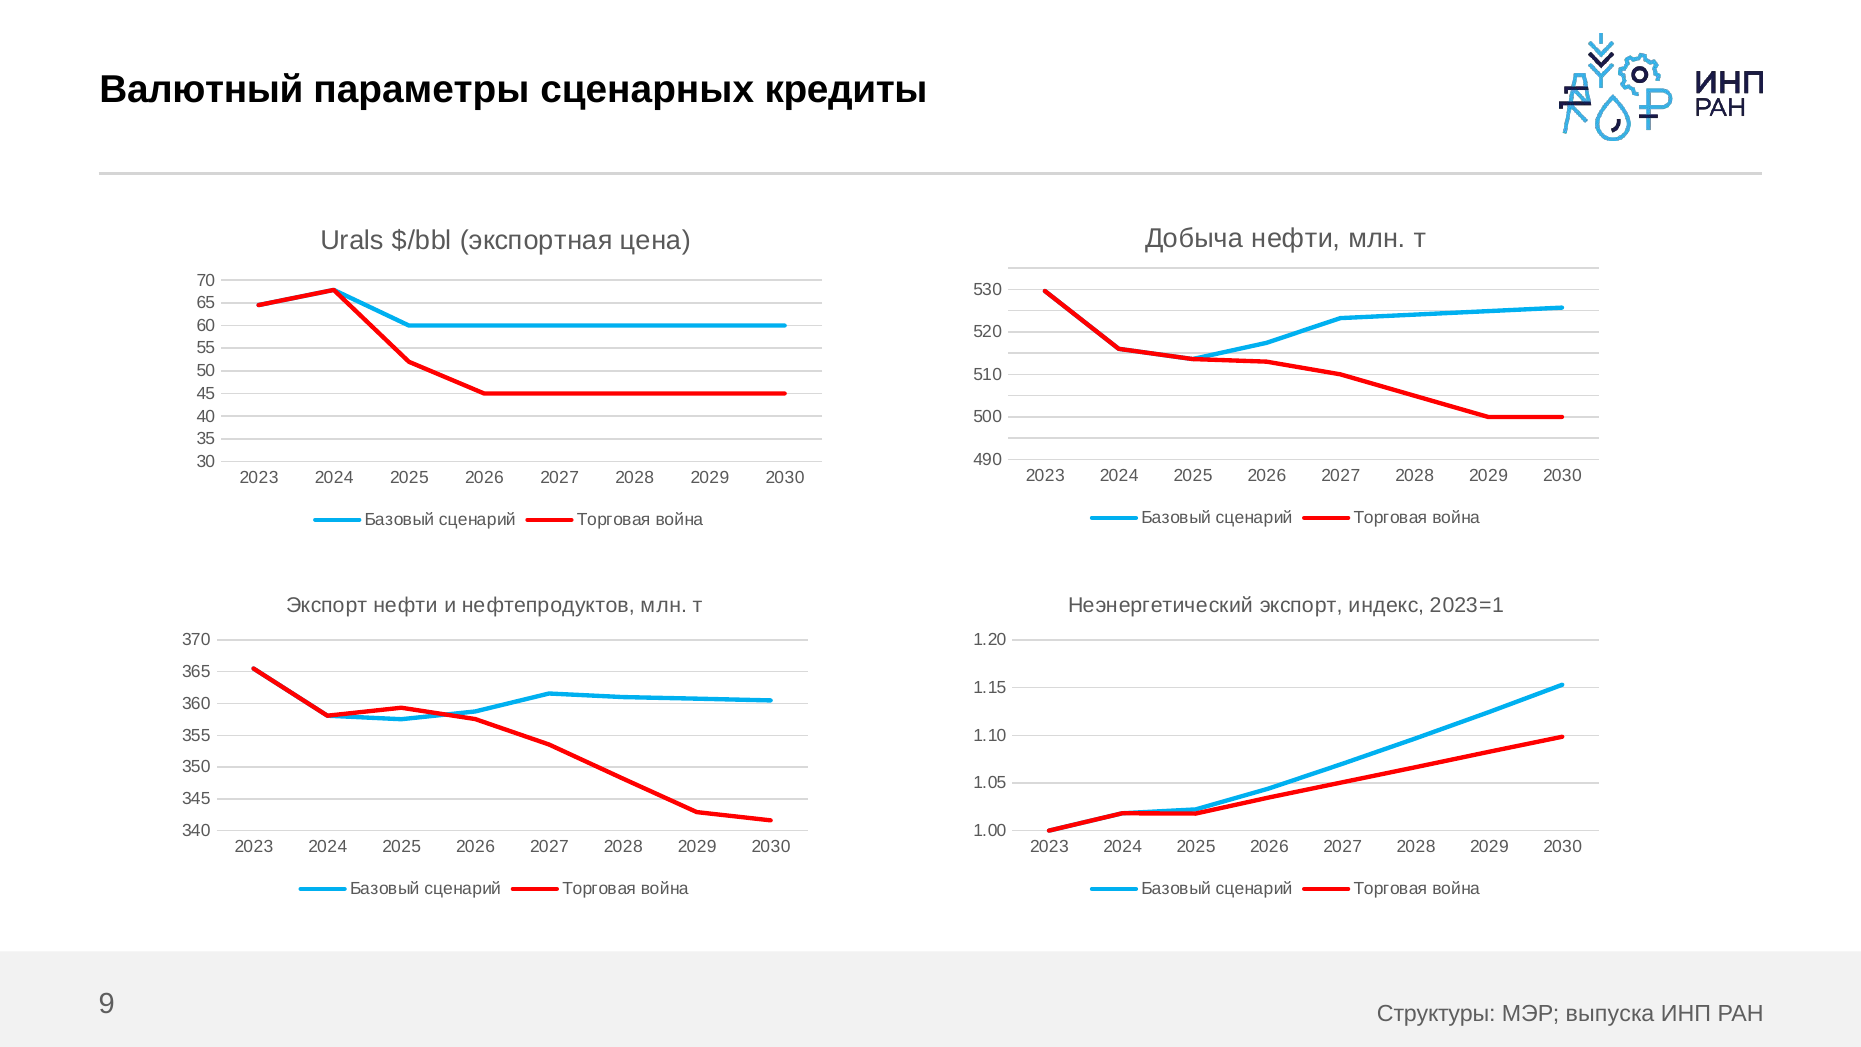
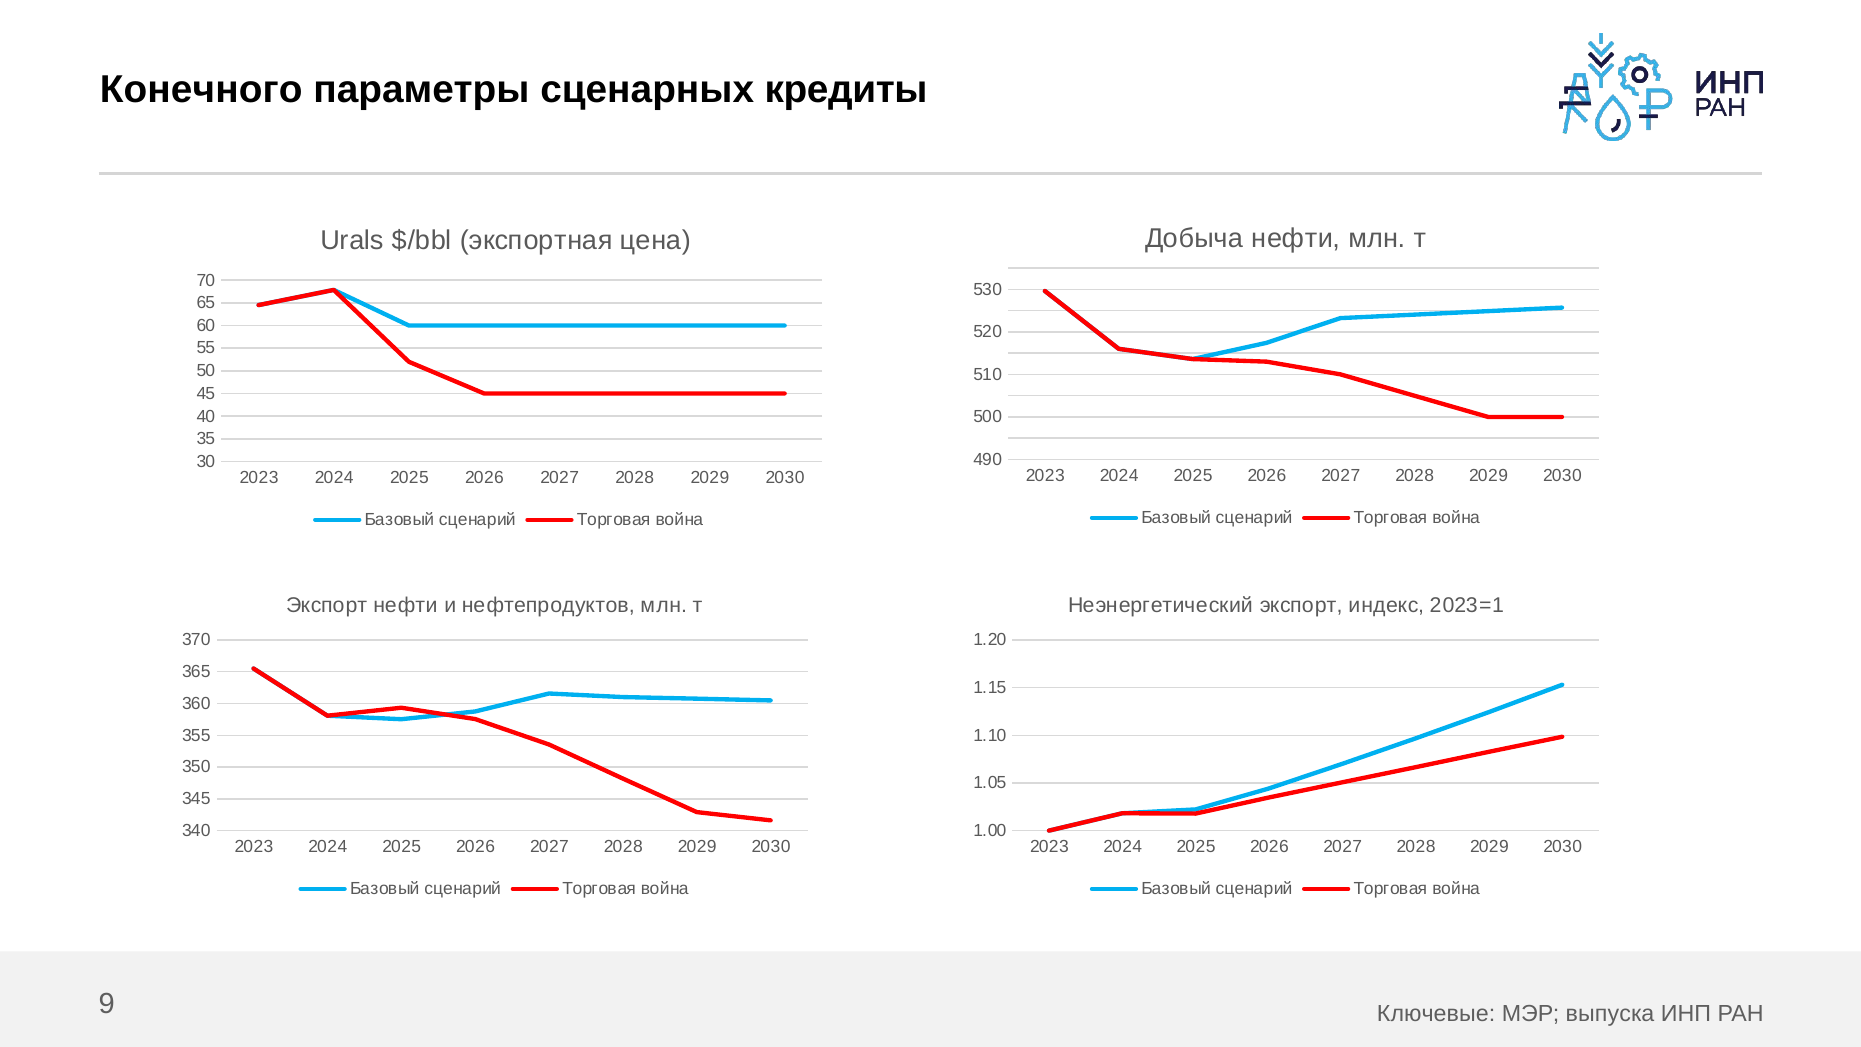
Валютный: Валютный -> Конечного (201, 89)
Структуры: Структуры -> Ключевые (1436, 1014)
